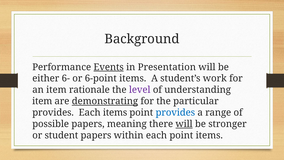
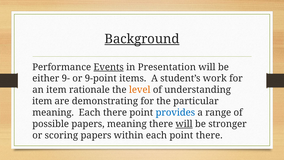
Background underline: none -> present (142, 39)
6-: 6- -> 9- (66, 78)
6-point: 6-point -> 9-point (101, 78)
level colour: purple -> orange (140, 90)
demonstrating underline: present -> none (105, 101)
provides: provides -> meaning (53, 112)
Each items: items -> there (115, 112)
student: student -> scoring (61, 135)
point items: items -> there (209, 135)
